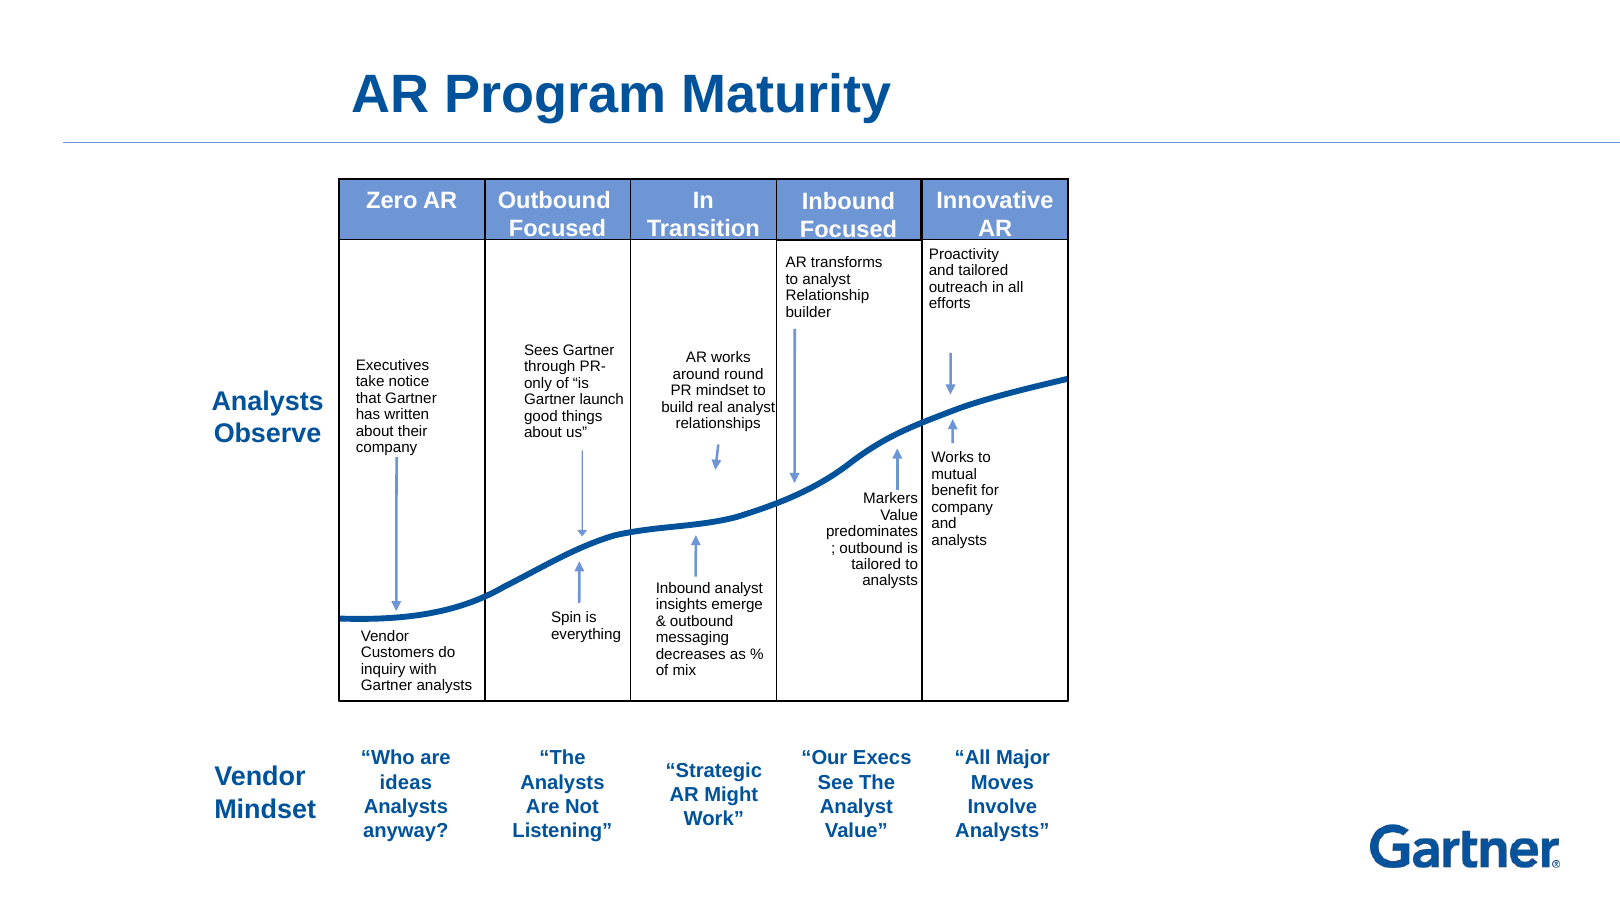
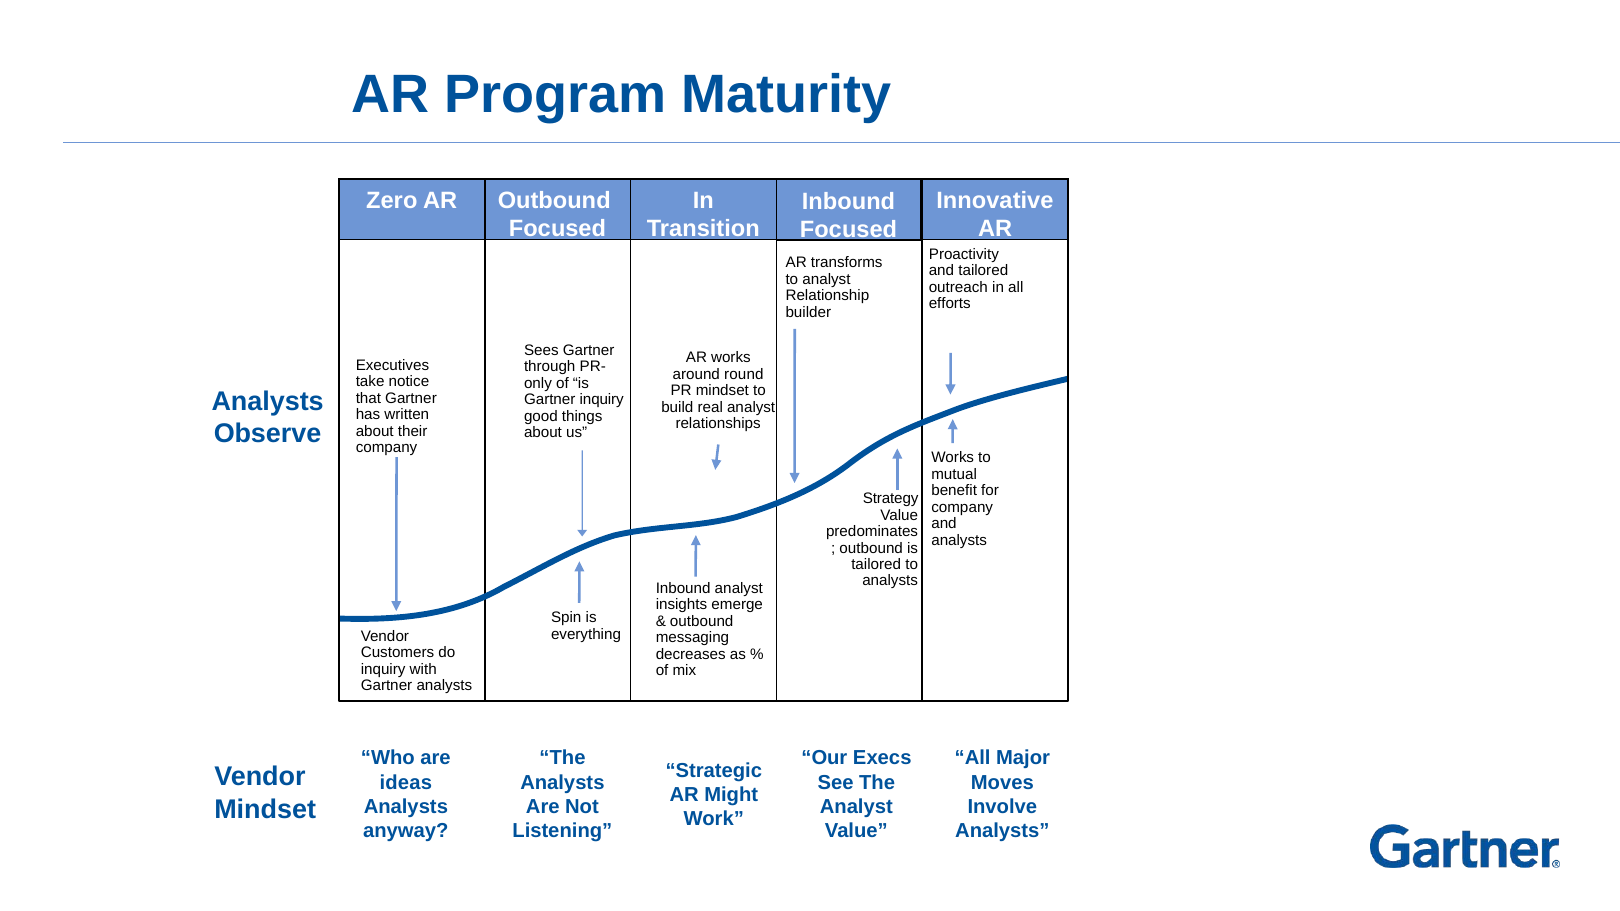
Gartner launch: launch -> inquiry (602, 400)
Markers: Markers -> Strategy (891, 499)
